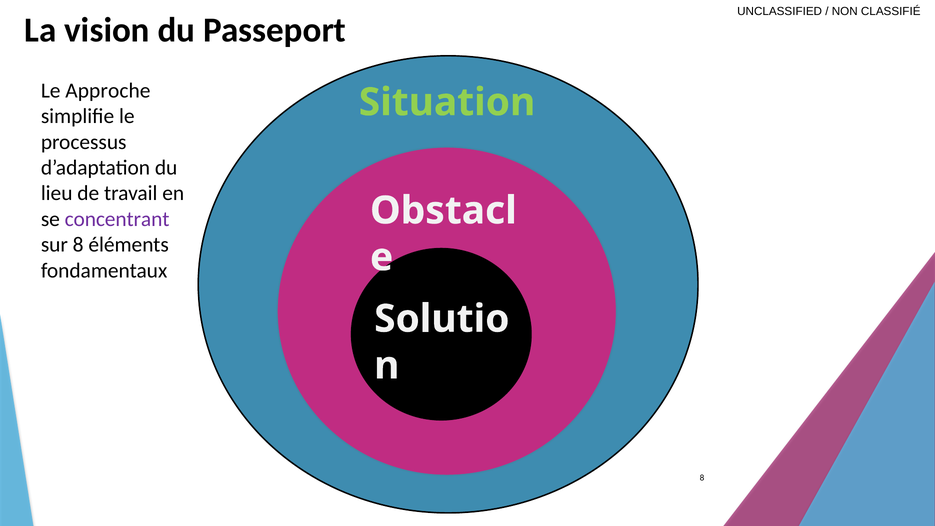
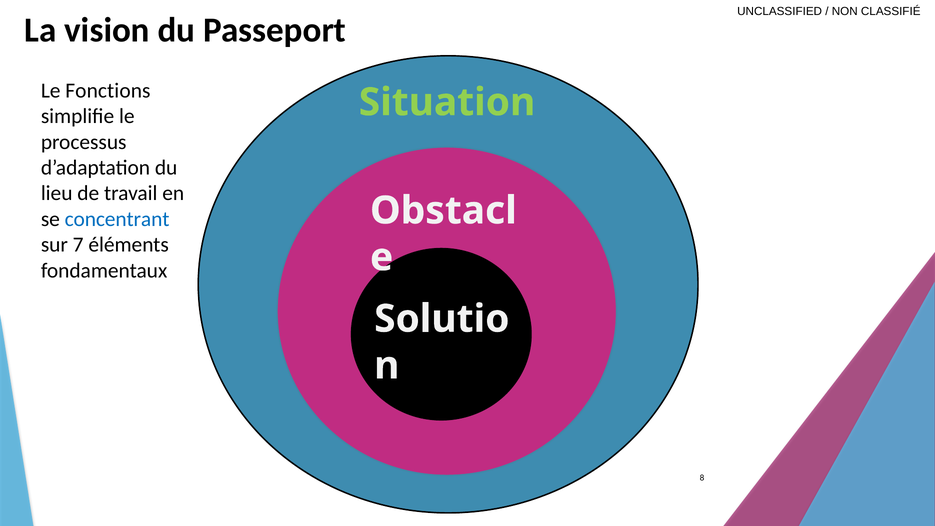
Approche: Approche -> Fonctions (108, 91)
concentrant colour: purple -> blue (117, 219)
sur 8: 8 -> 7 (78, 245)
